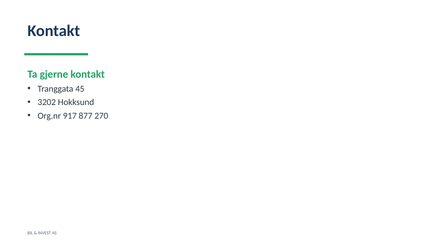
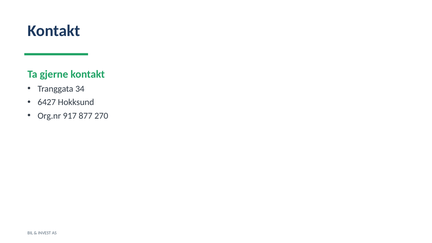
45: 45 -> 34 (80, 89)
3202: 3202 -> 6427 (47, 102)
